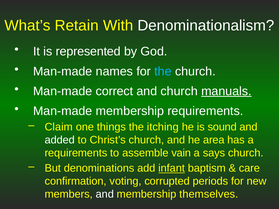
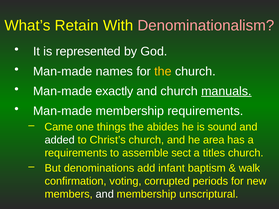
Denominationalism colour: white -> pink (206, 25)
the colour: light blue -> yellow (163, 71)
correct: correct -> exactly (114, 91)
Claim: Claim -> Came (59, 127)
itching: itching -> abides (163, 127)
vain: vain -> sect (181, 153)
says: says -> titles (214, 153)
infant underline: present -> none (172, 168)
care: care -> walk (250, 168)
themselves: themselves -> unscriptural (209, 194)
